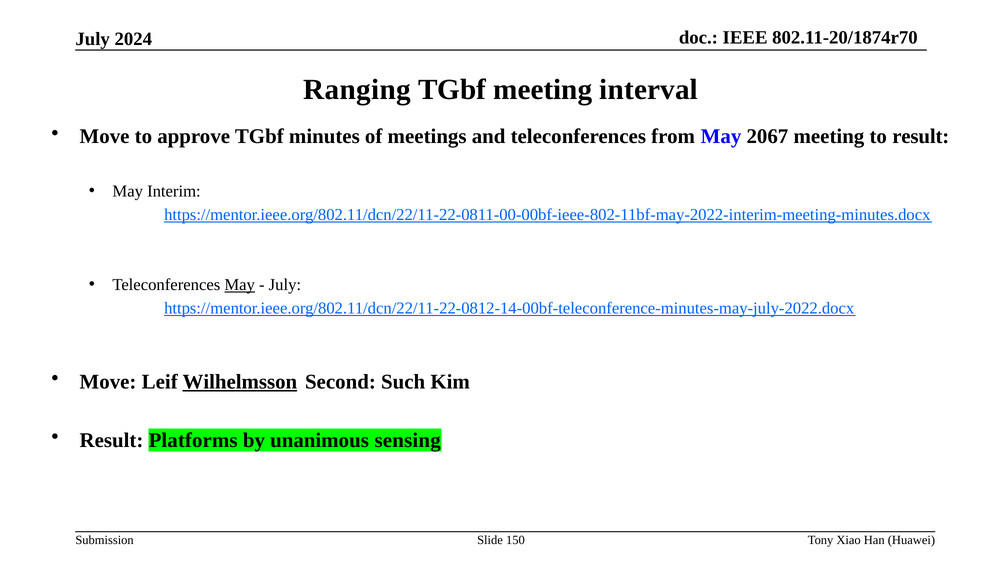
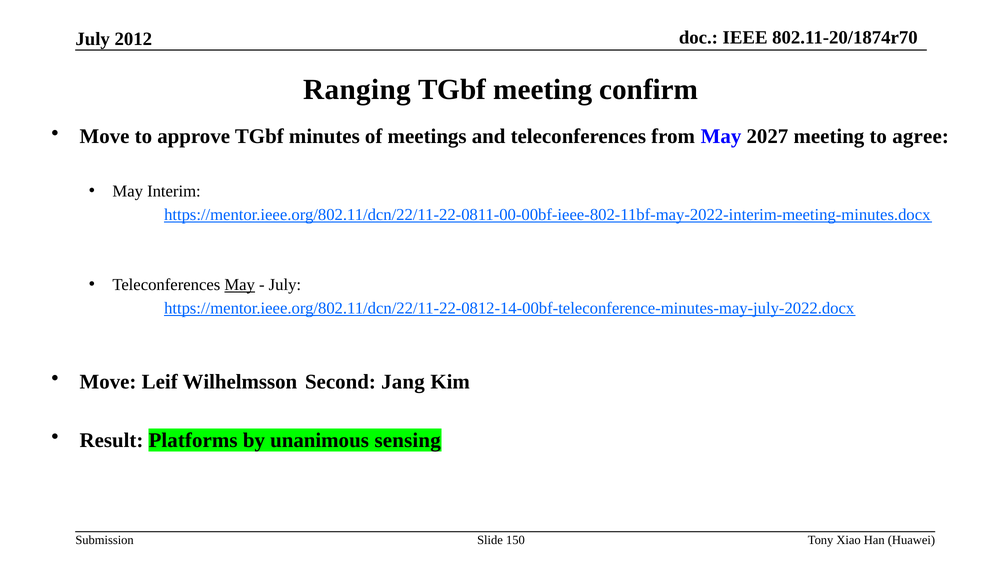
2024: 2024 -> 2012 (133, 39)
interval: interval -> confirm (649, 90)
2067: 2067 -> 2027 (767, 137)
to result: result -> agree (921, 137)
Wilhelmsson underline: present -> none (240, 382)
Such: Such -> Jang (403, 382)
